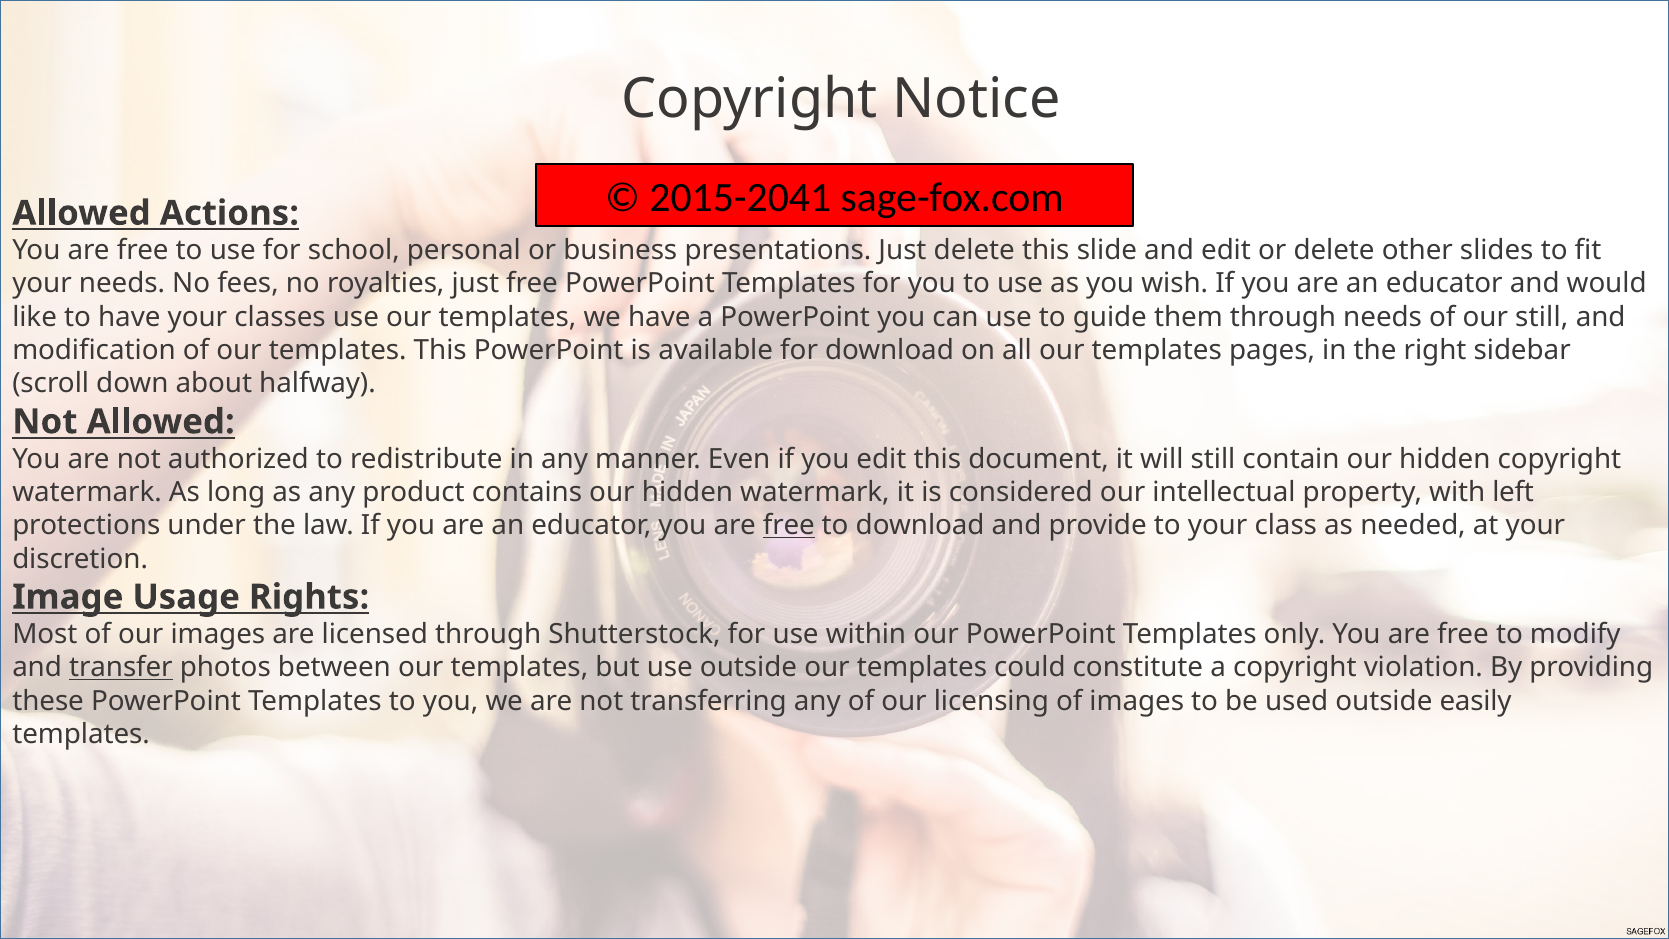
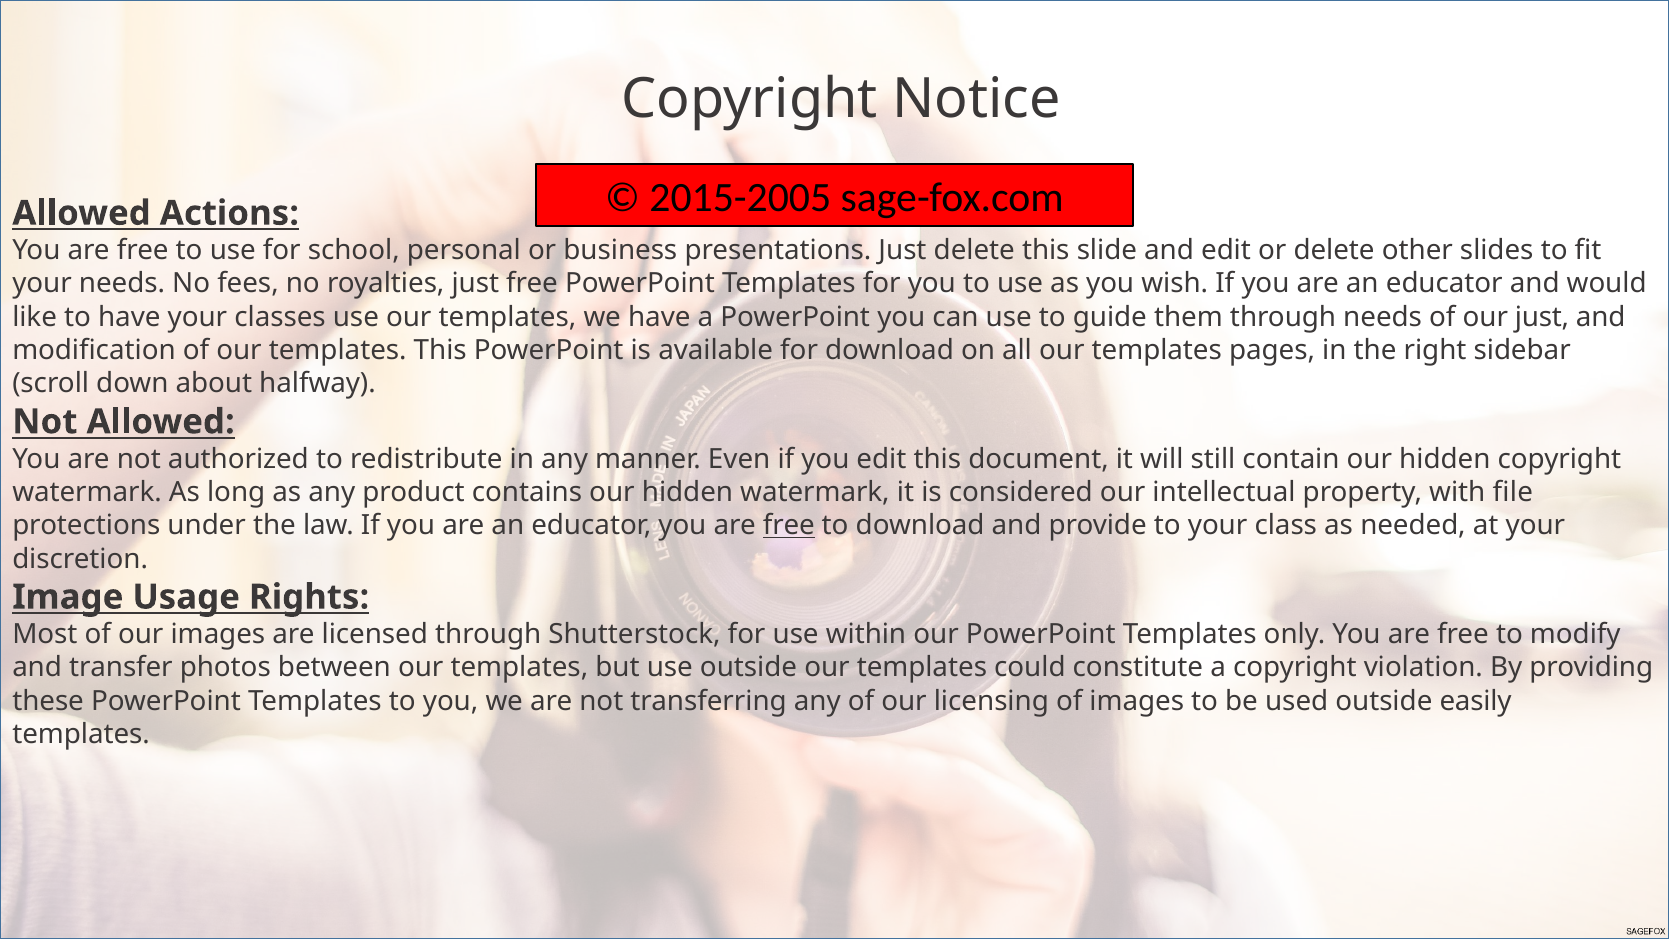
2015-2041: 2015-2041 -> 2015-2005 (740, 198)
our still: still -> just (1542, 317)
left: left -> file (1513, 492)
transfer underline: present -> none (121, 667)
